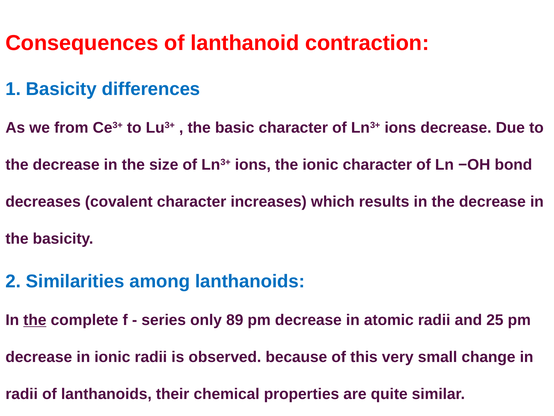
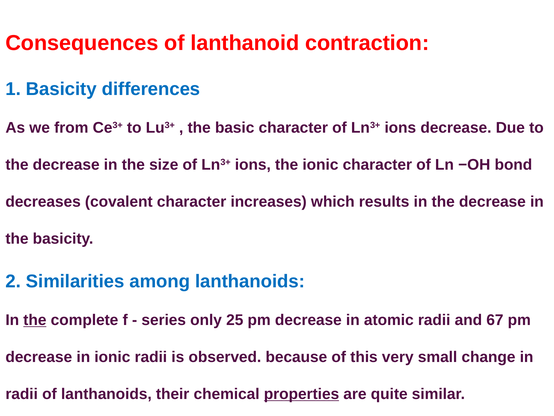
89: 89 -> 25 (235, 320)
25: 25 -> 67 (495, 320)
properties underline: none -> present (301, 394)
